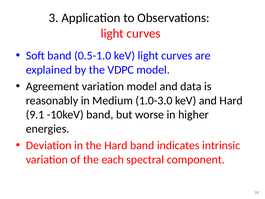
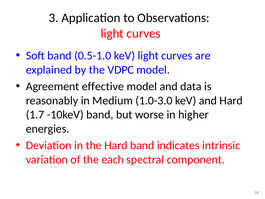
Agreement variation: variation -> effective (103, 86)
9.1: 9.1 -> 1.7 (35, 115)
